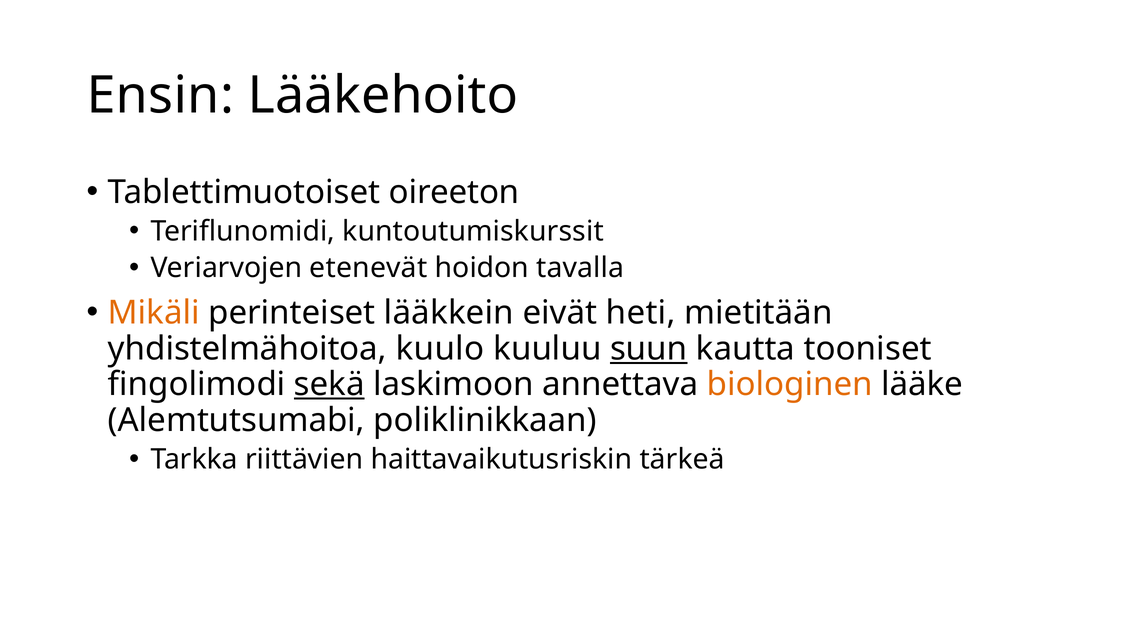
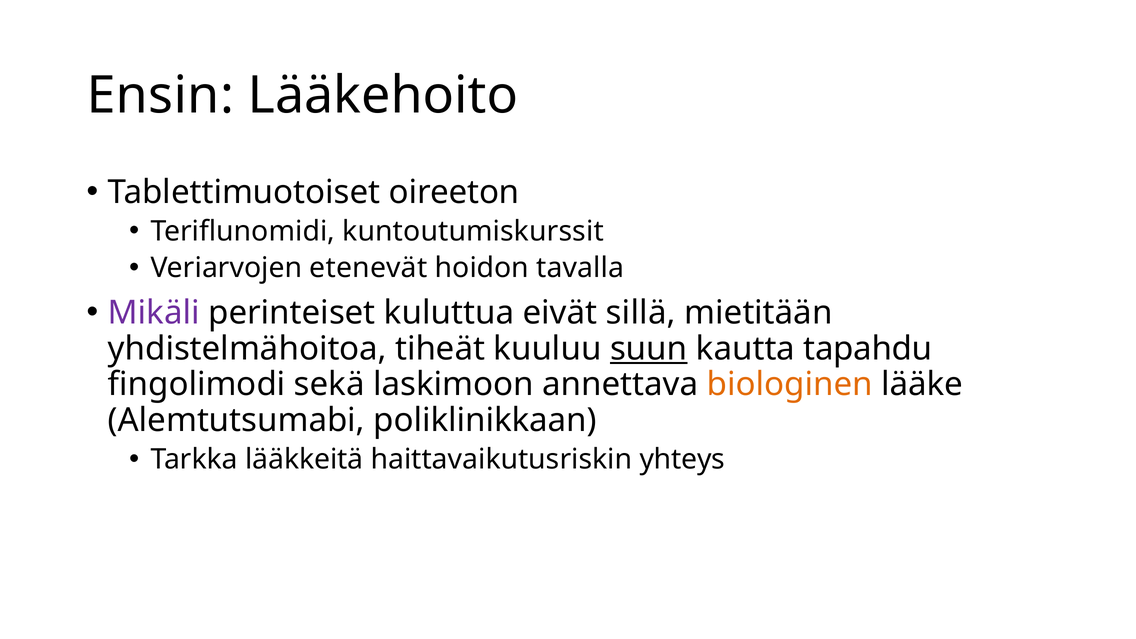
Mikäli colour: orange -> purple (154, 313)
lääkkein: lääkkein -> kuluttua (449, 313)
heti: heti -> sillä (641, 313)
kuulo: kuulo -> tiheät (440, 349)
tooniset: tooniset -> tapahdu (868, 349)
sekä underline: present -> none (329, 384)
riittävien: riittävien -> lääkkeitä (304, 459)
tärkeä: tärkeä -> yhteys (682, 459)
